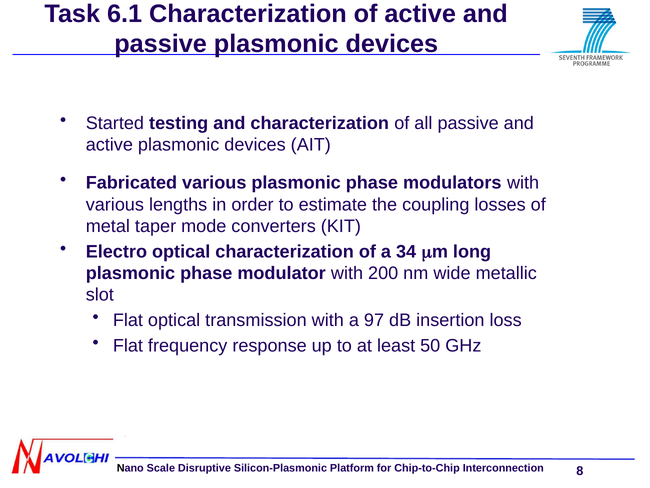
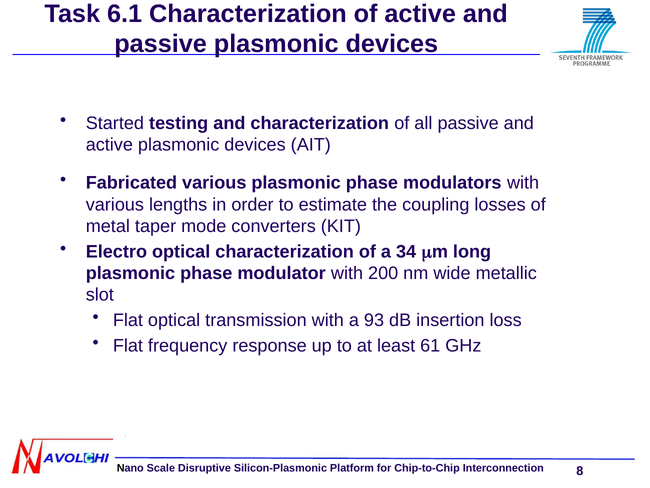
97: 97 -> 93 (374, 320)
50: 50 -> 61 (430, 345)
